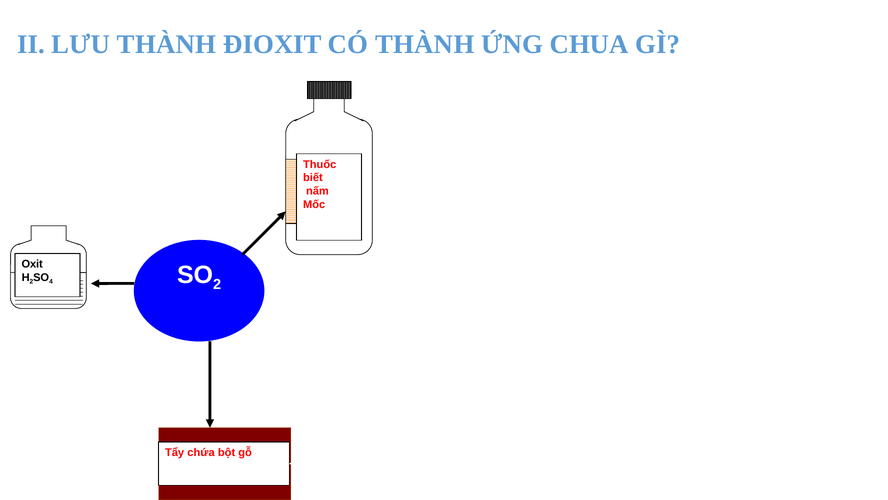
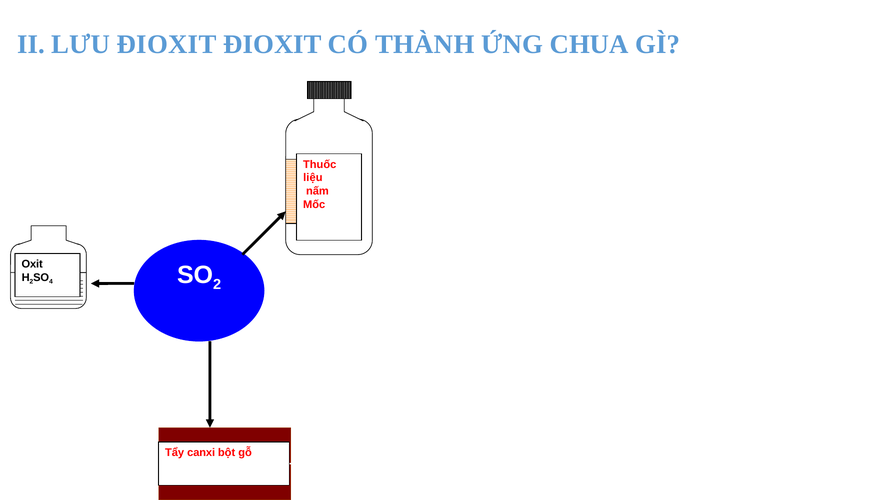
LƯU THÀNH: THÀNH -> ĐIOXIT (167, 45)
biết: biết -> liệu (313, 178)
chứa: chứa -> canxi (201, 452)
